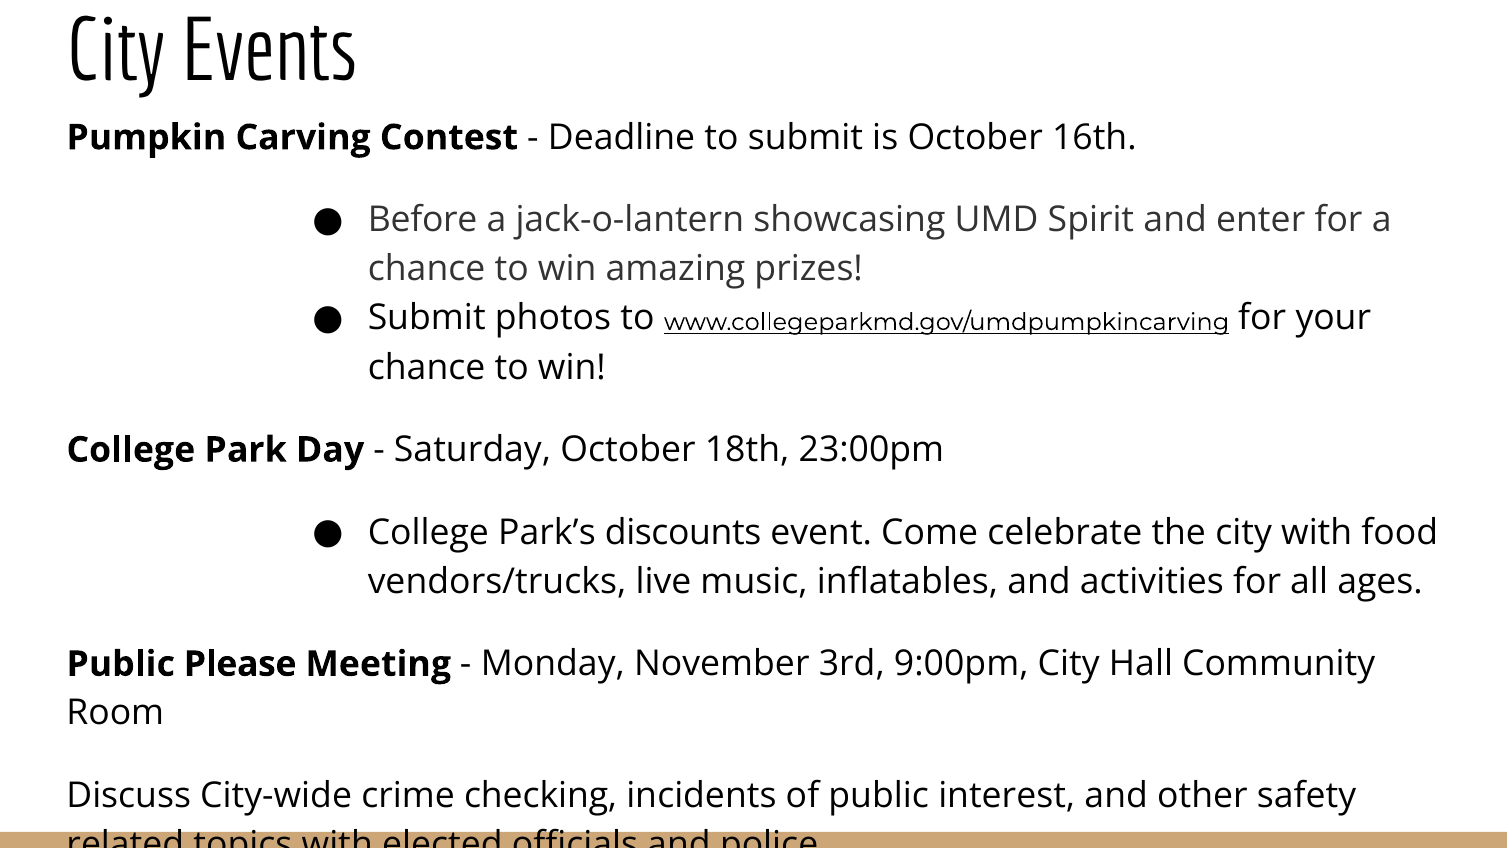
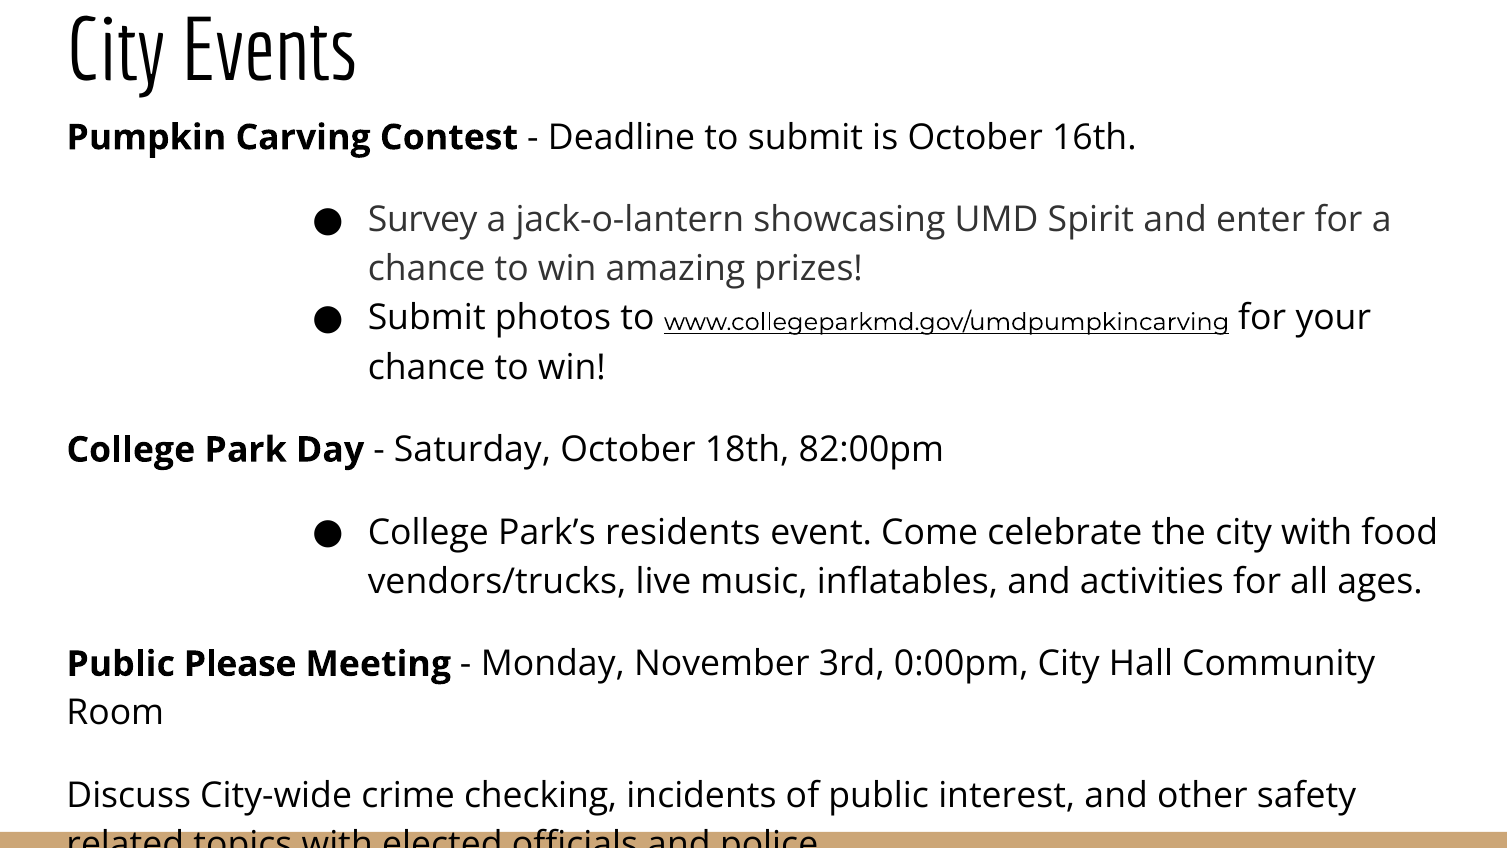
Before: Before -> Survey (423, 220)
23:00pm: 23:00pm -> 82:00pm (871, 450)
discounts: discounts -> residents (683, 532)
9:00pm: 9:00pm -> 0:00pm (961, 664)
